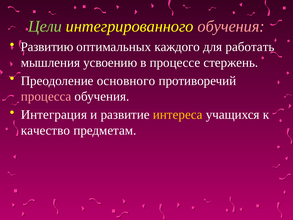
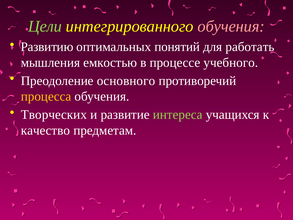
каждого: каждого -> понятий (177, 47)
усвоению: усвоению -> емкостью (110, 62)
стержень: стержень -> учебного (231, 62)
процесса colour: pink -> yellow (46, 96)
Интеграция: Интеграция -> Творческих (54, 115)
интереса colour: yellow -> light green (178, 115)
